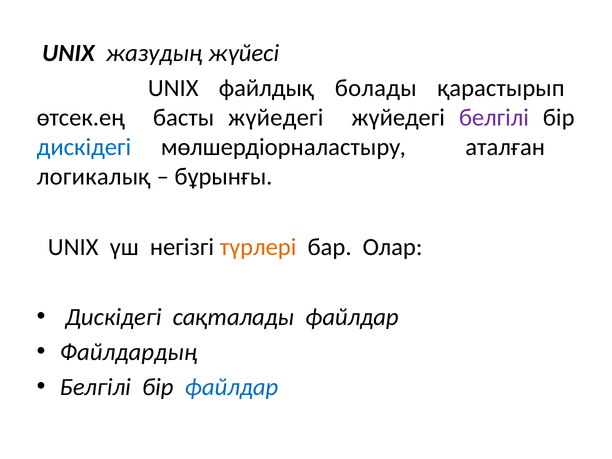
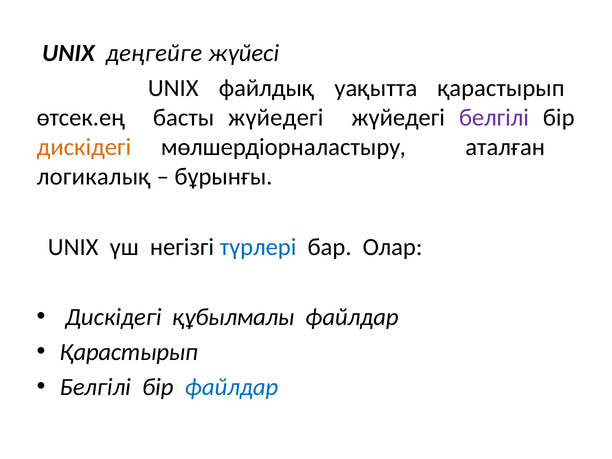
жазудың: жазудың -> деңгейге (154, 53)
болады: болады -> уақытта (376, 88)
дискідегі colour: blue -> orange (84, 147)
түрлері colour: orange -> blue (258, 247)
сақталады: сақталады -> құбылмалы (233, 317)
Файлдардың: Файлдардың -> Қарастырып (129, 352)
